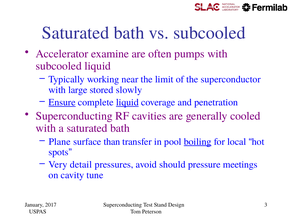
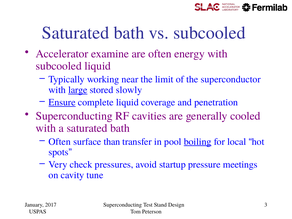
pumps: pumps -> energy (190, 54)
large underline: none -> present (78, 90)
liquid underline: present -> none (127, 102)
Plane: Plane -> Often (60, 142)
detail: detail -> check (81, 165)
should: should -> startup (172, 165)
